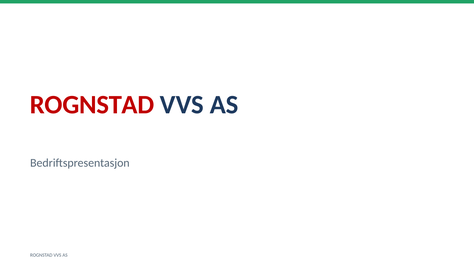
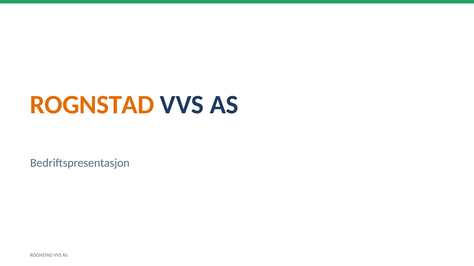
ROGNSTAD colour: red -> orange (92, 105)
